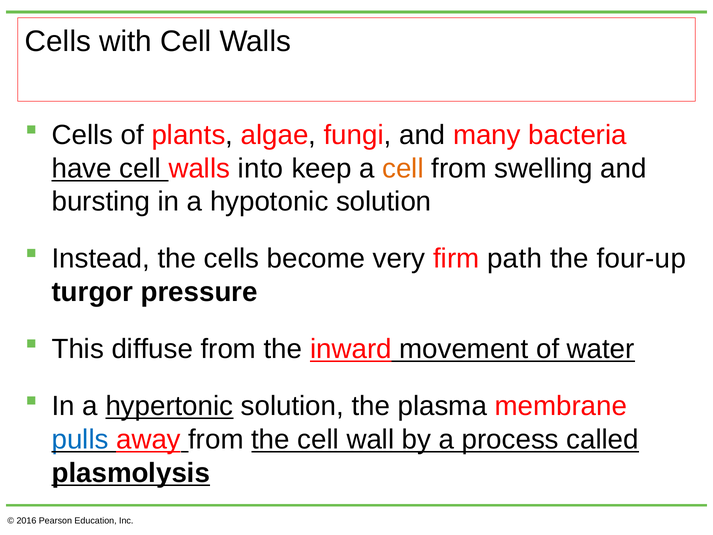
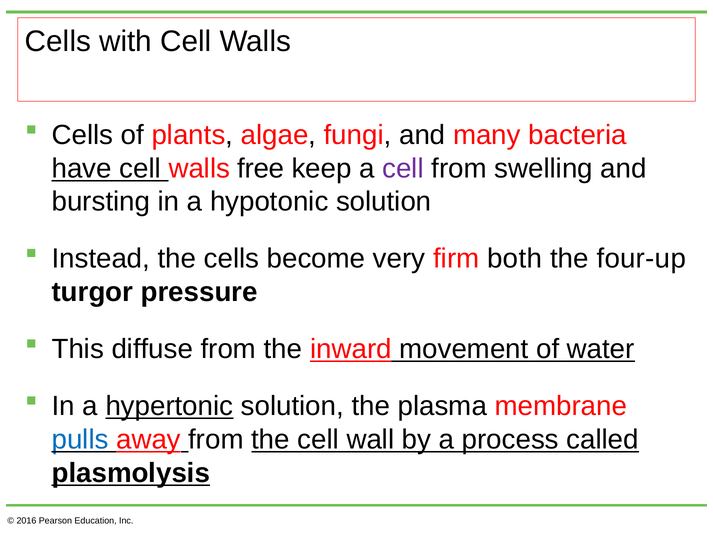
into: into -> free (261, 168)
cell colour: orange -> purple (403, 168)
path: path -> both (515, 259)
